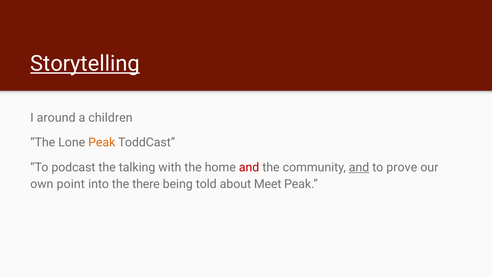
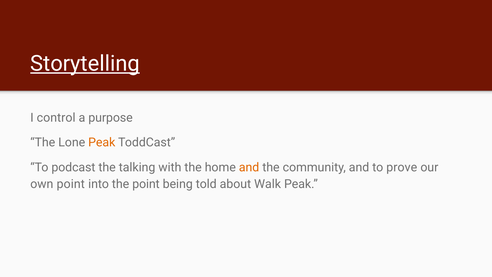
around: around -> control (56, 118)
children: children -> purpose (111, 118)
and colour: red -> orange (249, 167)
and underline: present -> none (359, 167)
the there: there -> point (146, 184)
Meet: Meet -> Walk (268, 184)
